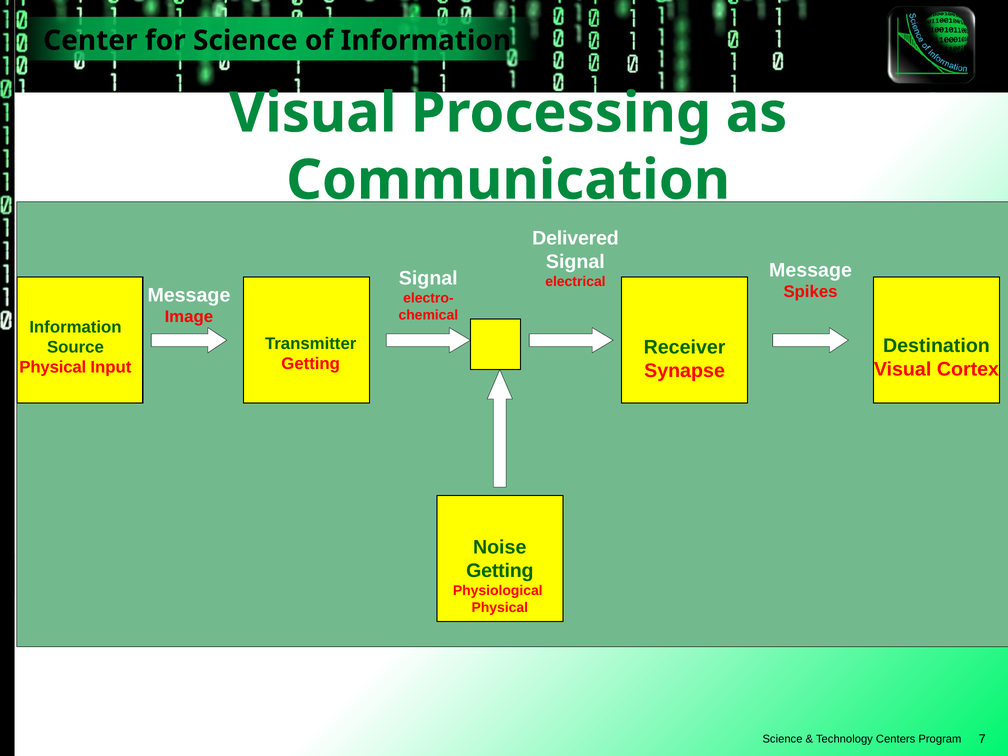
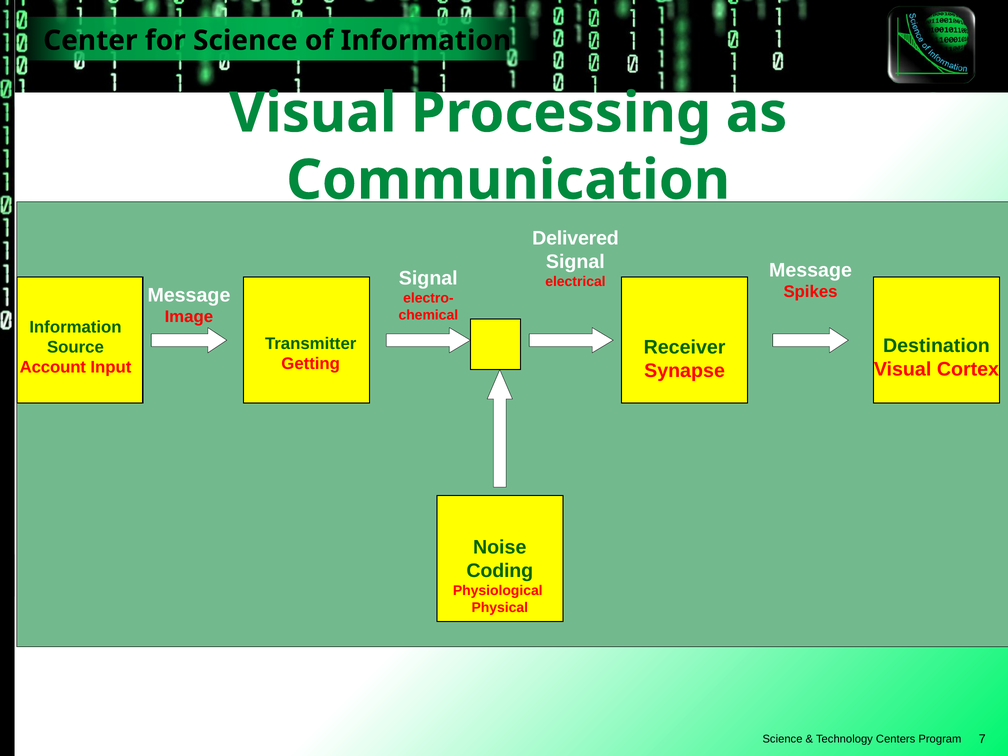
Physical: Physical -> Account (53, 367)
Getting: Getting -> Coding (500, 571)
